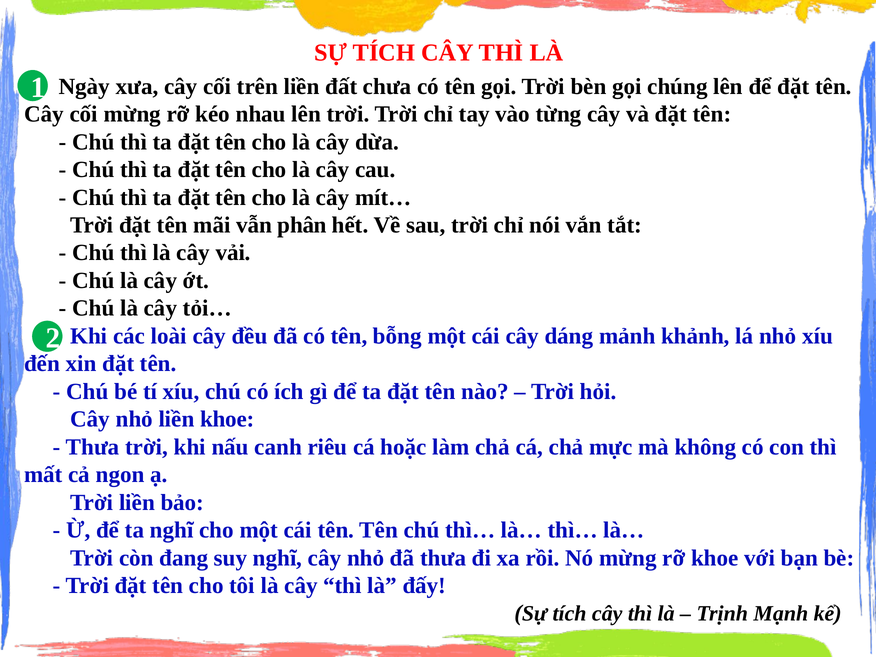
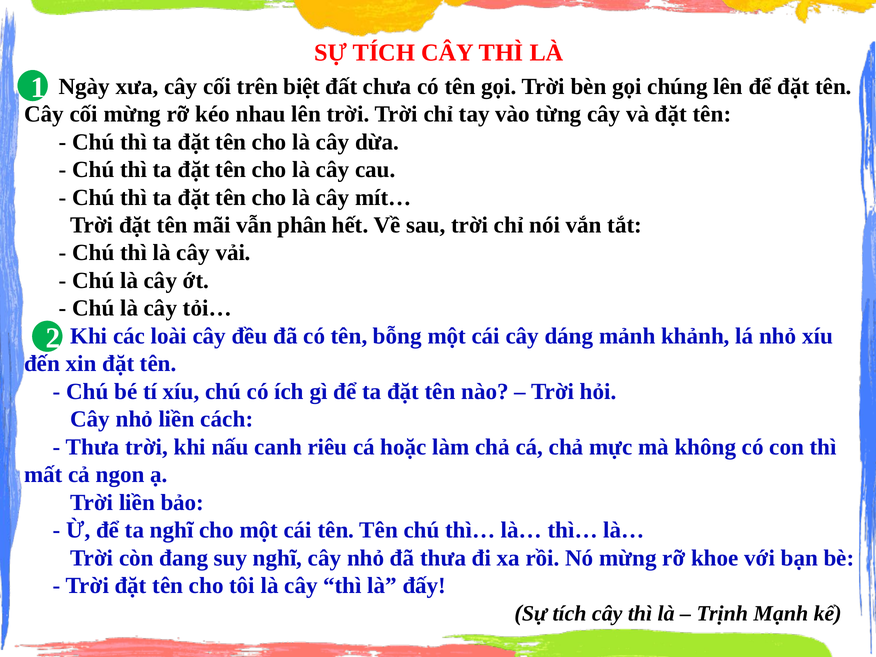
trên liền: liền -> biệt (302, 86)
liền khoe: khoe -> cách (227, 419)
